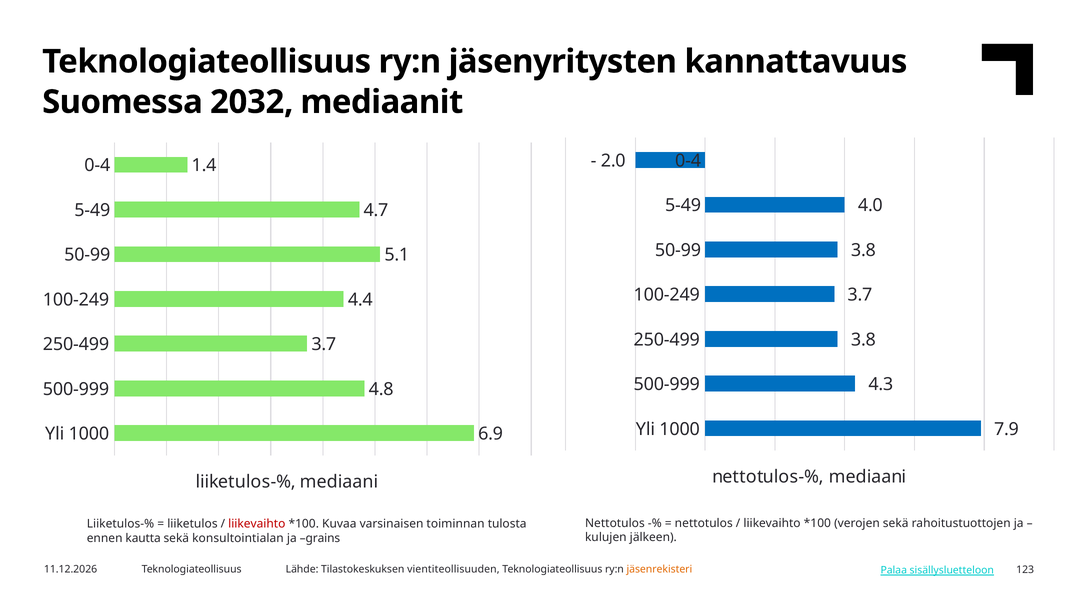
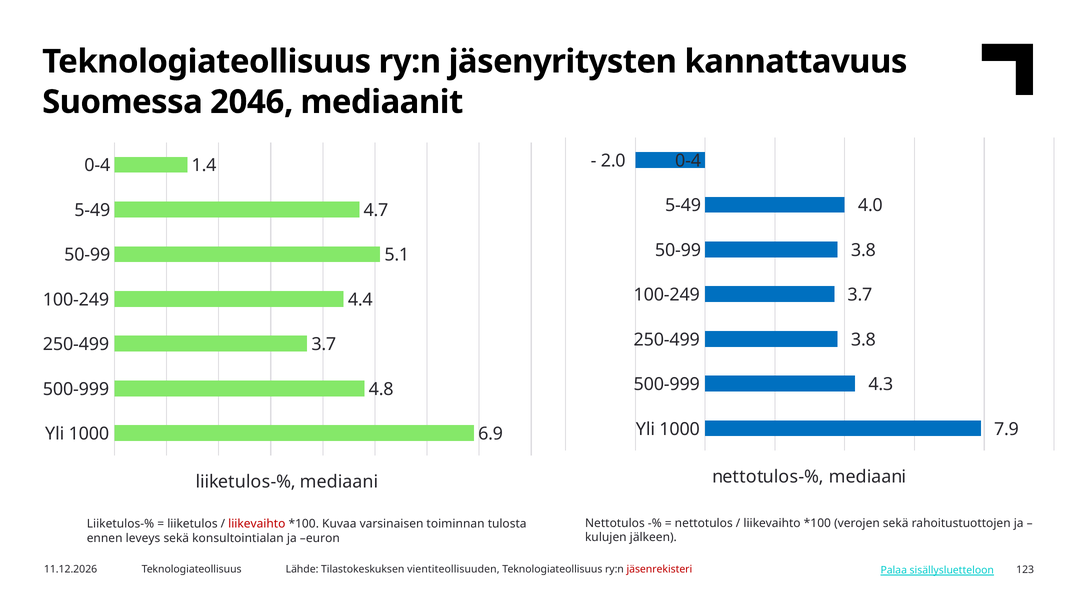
2032: 2032 -> 2046 (252, 102)
kautta: kautta -> leveys (143, 538)
grains: grains -> euron (320, 538)
jäsenrekisteri colour: orange -> red (659, 569)
